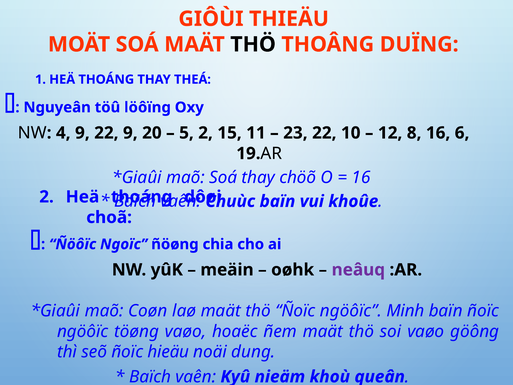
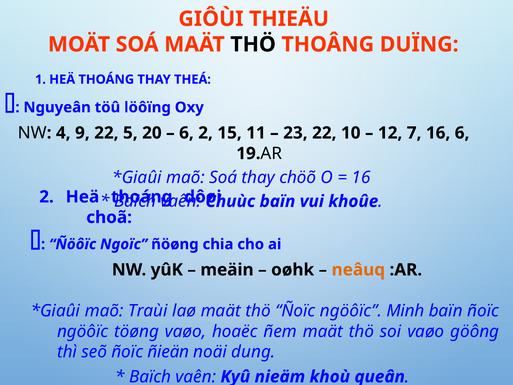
22 9: 9 -> 5 (130, 133)
5: 5 -> 6 (186, 133)
8: 8 -> 7 (414, 133)
neâuq colour: purple -> orange (358, 270)
Coøn: Coøn -> Traùi (148, 311)
hieäu: hieäu -> ñieän (168, 352)
